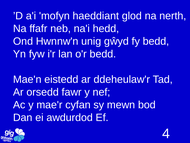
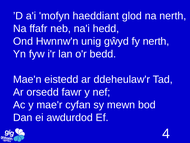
fy bedd: bedd -> nerth (156, 41)
